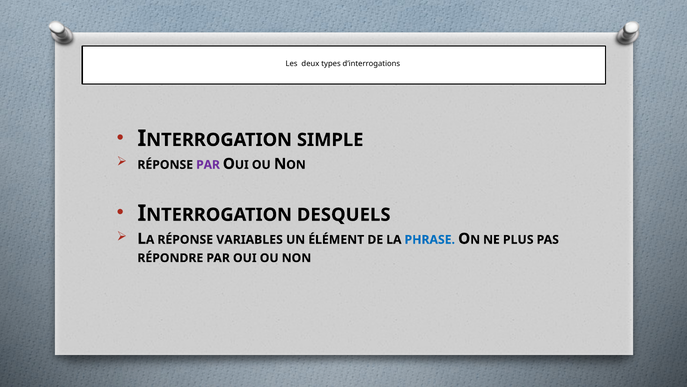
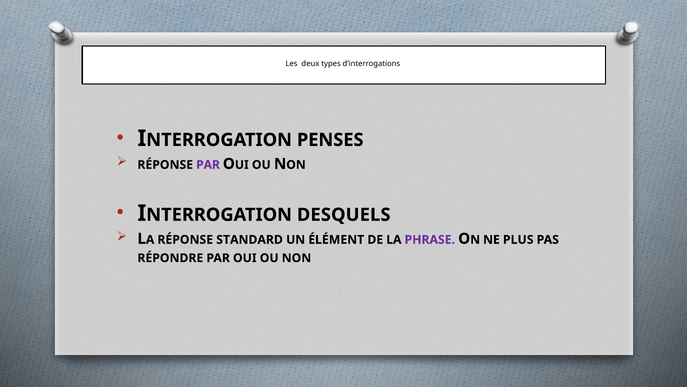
SIMPLE: SIMPLE -> PENSES (330, 140)
VARIABLES: VARIABLES -> STANDARD (250, 239)
PHRASE colour: blue -> purple (430, 239)
